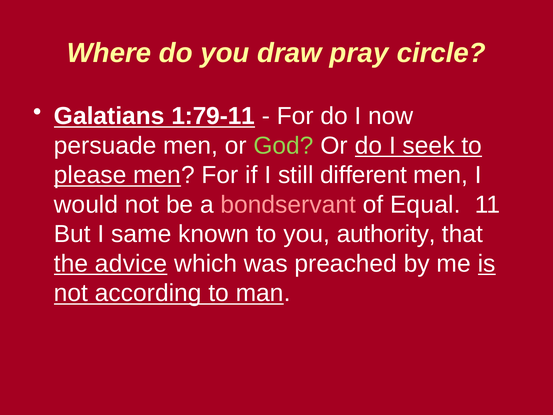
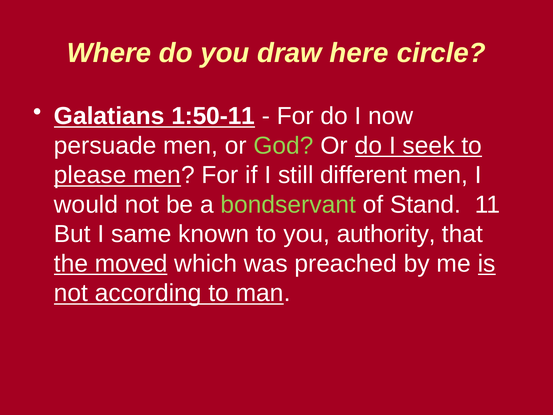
pray: pray -> here (359, 53)
1:79-11: 1:79-11 -> 1:50-11 (213, 116)
bondservant colour: pink -> light green (288, 205)
Equal: Equal -> Stand (426, 205)
advice: advice -> moved (131, 264)
